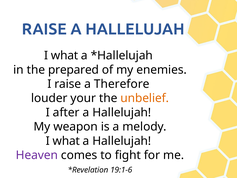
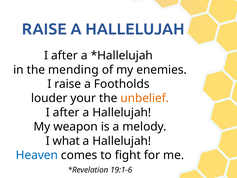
what: what -> after (65, 55)
prepared: prepared -> mending (73, 70)
Therefore: Therefore -> Footholds (122, 84)
Heaven colour: purple -> blue (37, 155)
